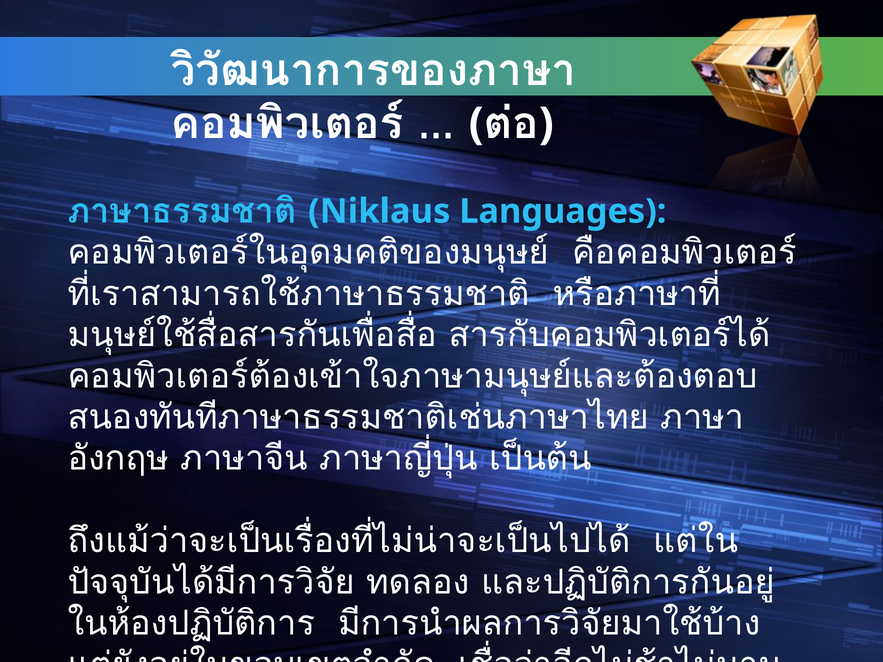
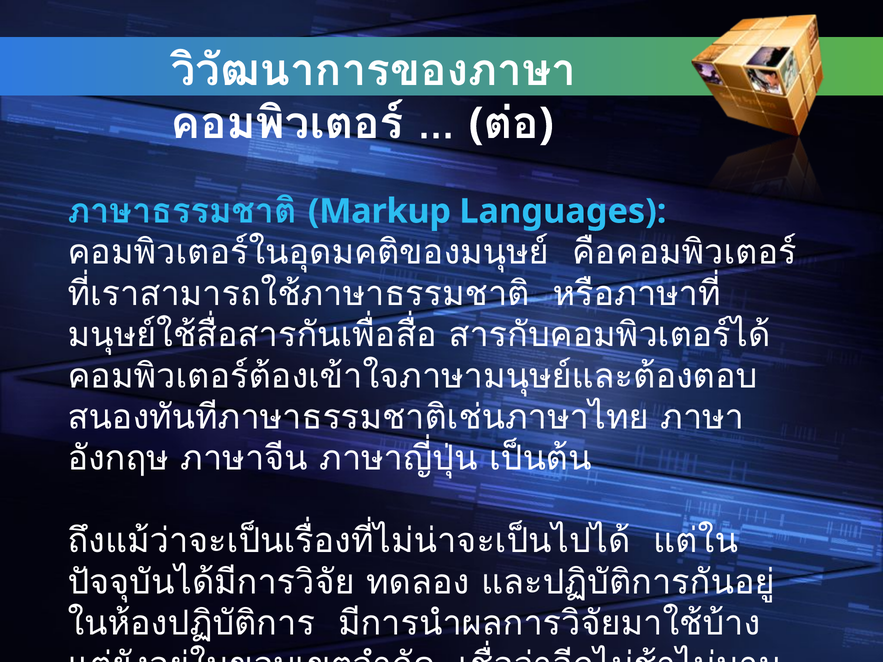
Niklaus: Niklaus -> Markup (379, 211)
